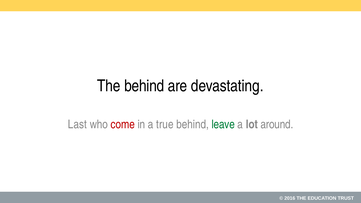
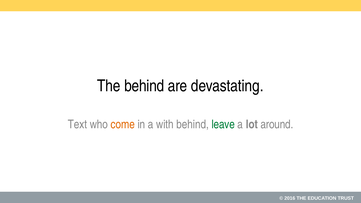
Last: Last -> Text (78, 124)
come colour: red -> orange (123, 124)
true: true -> with (165, 124)
